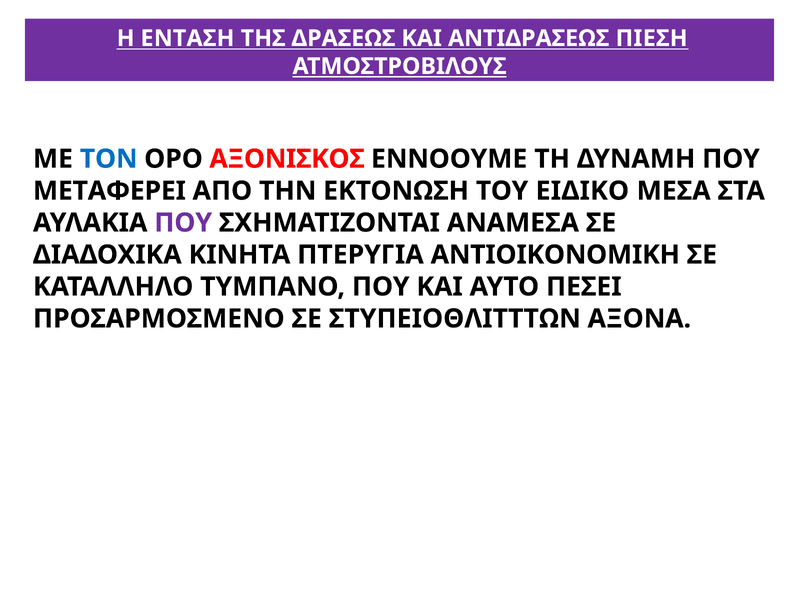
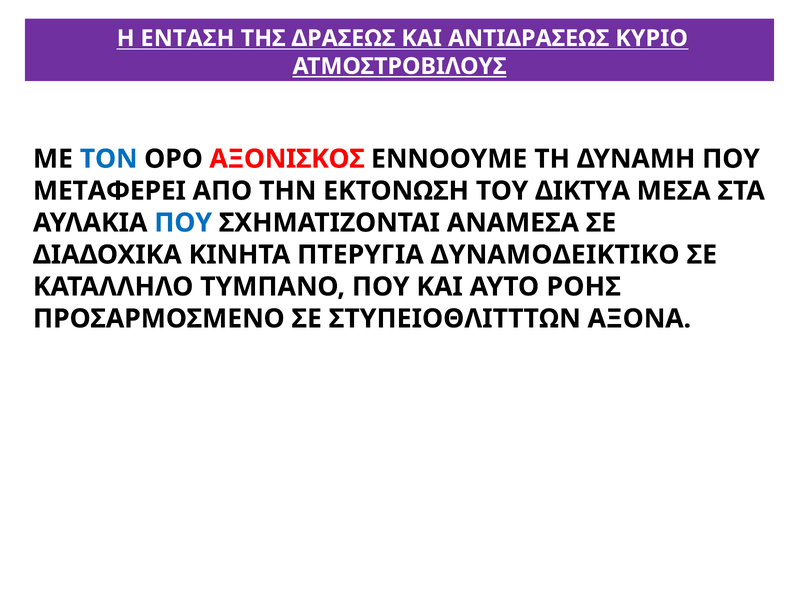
ΠΙΕΣΗ: ΠΙΕΣΗ -> ΚΥΡΙΟ (652, 38)
ΕΙΔΙΚΟ: ΕΙΔΙΚΟ -> ΔΙΚΤΥΑ (583, 191)
ΠΟΥ colour: purple -> blue (183, 223)
ΑΝΤΙΟΙΚΟΝΟΜΙΚΗ: ΑΝΤΙΟΙΚΟΝΟΜΙΚΗ -> ΔΥΝΑΜΟΔΕΙΚΤΙΚΟ (555, 255)
ΠΕΣΕΙ: ΠΕΣΕΙ -> ΡΟΗΣ (584, 287)
